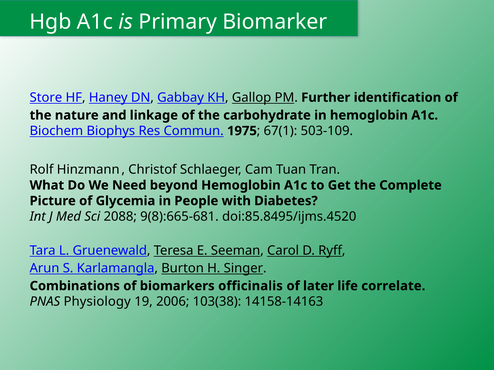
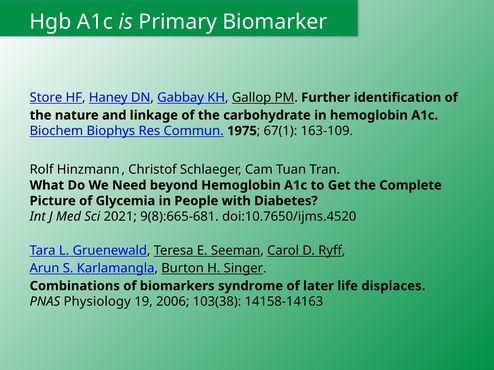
503-109: 503-109 -> 163-109 (327, 131)
2088: 2088 -> 2021 (120, 217)
doi:85.8495/ijms.4520: doi:85.8495/ijms.4520 -> doi:10.7650/ijms.4520 (289, 217)
officinalis: officinalis -> syndrome (251, 286)
correlate: correlate -> displaces (393, 286)
